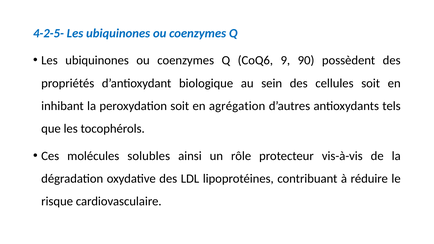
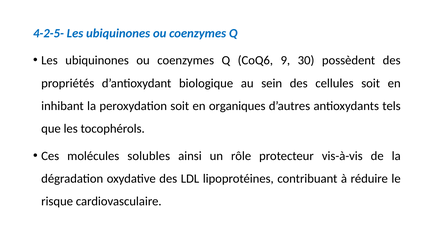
90: 90 -> 30 (306, 60)
agrégation: agrégation -> organiques (237, 106)
